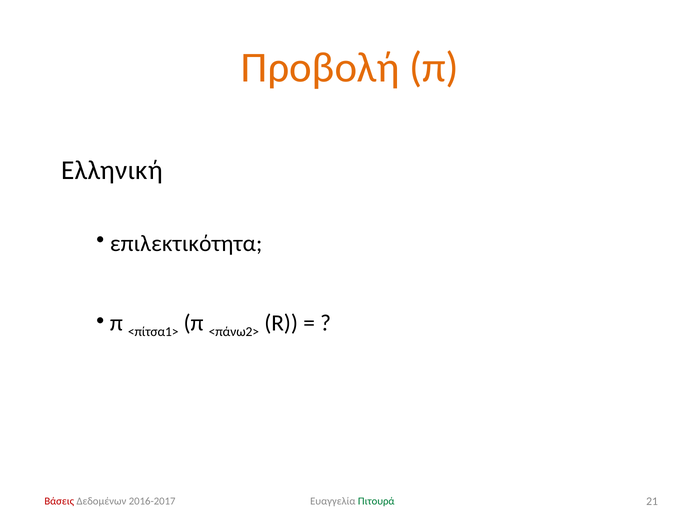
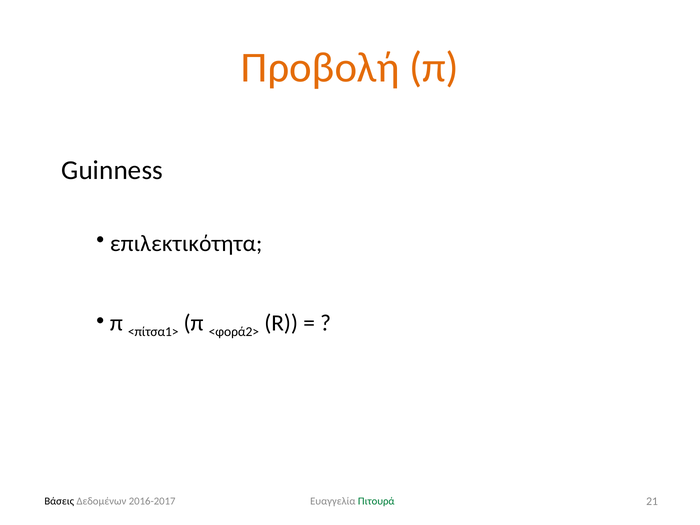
Ελληνική: Ελληνική -> Guinness (112, 170)
<πάνω2>: <πάνω2> -> <φορά2> (234, 332)
Βάσεις colour: red -> black (59, 501)
